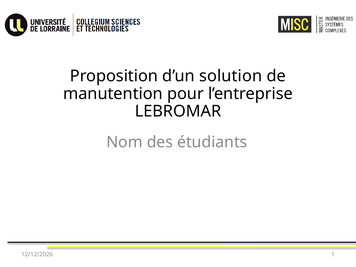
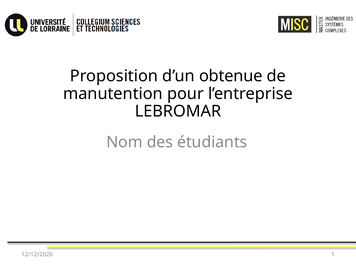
solution: solution -> obtenue (231, 76)
